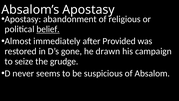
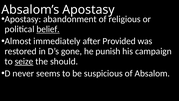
drawn: drawn -> punish (108, 51)
seize underline: none -> present (24, 61)
grudge: grudge -> should (64, 61)
